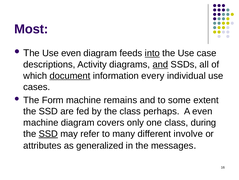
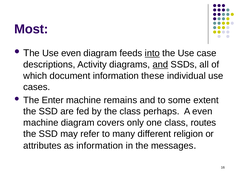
document underline: present -> none (70, 75)
every: every -> these (153, 75)
Form: Form -> Enter (53, 100)
during: during -> routes (203, 122)
SSD underline: present -> none (48, 133)
involve: involve -> religion (188, 133)
as generalized: generalized -> information (100, 145)
